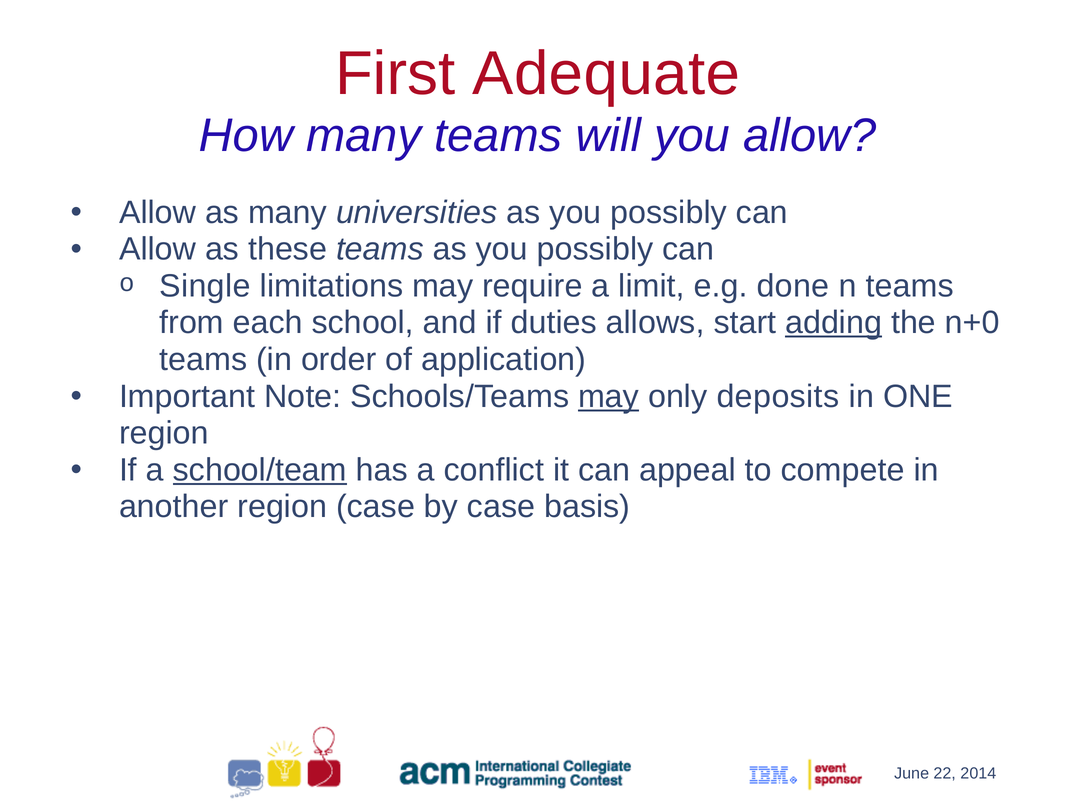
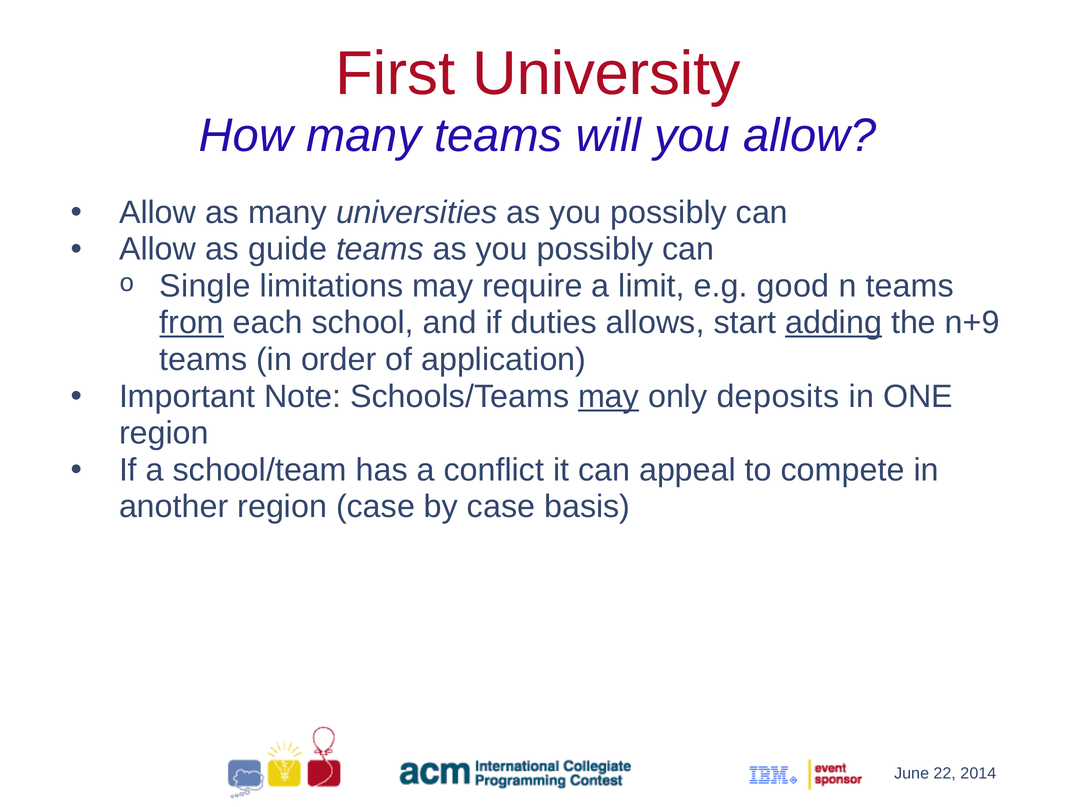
Adequate: Adequate -> University (607, 74)
these: these -> guide (288, 249)
done: done -> good (793, 286)
from underline: none -> present (192, 323)
n+0: n+0 -> n+9 (972, 323)
school/team underline: present -> none (260, 470)
